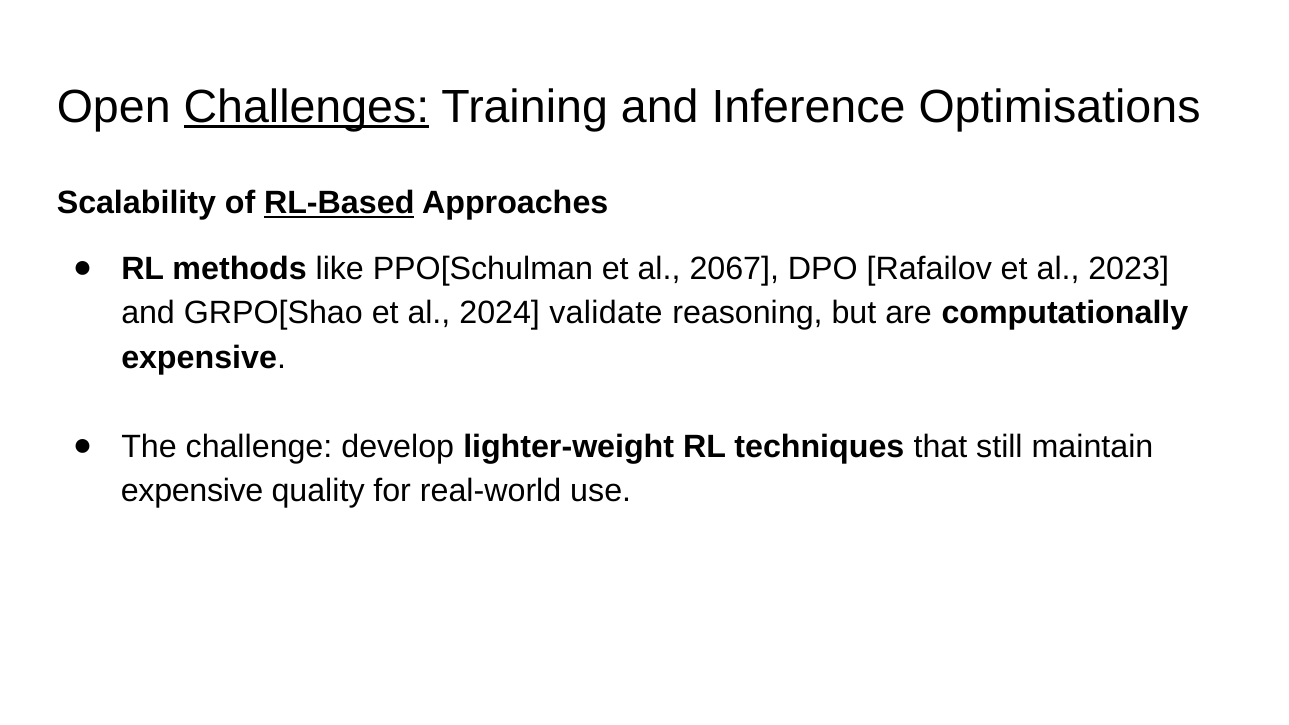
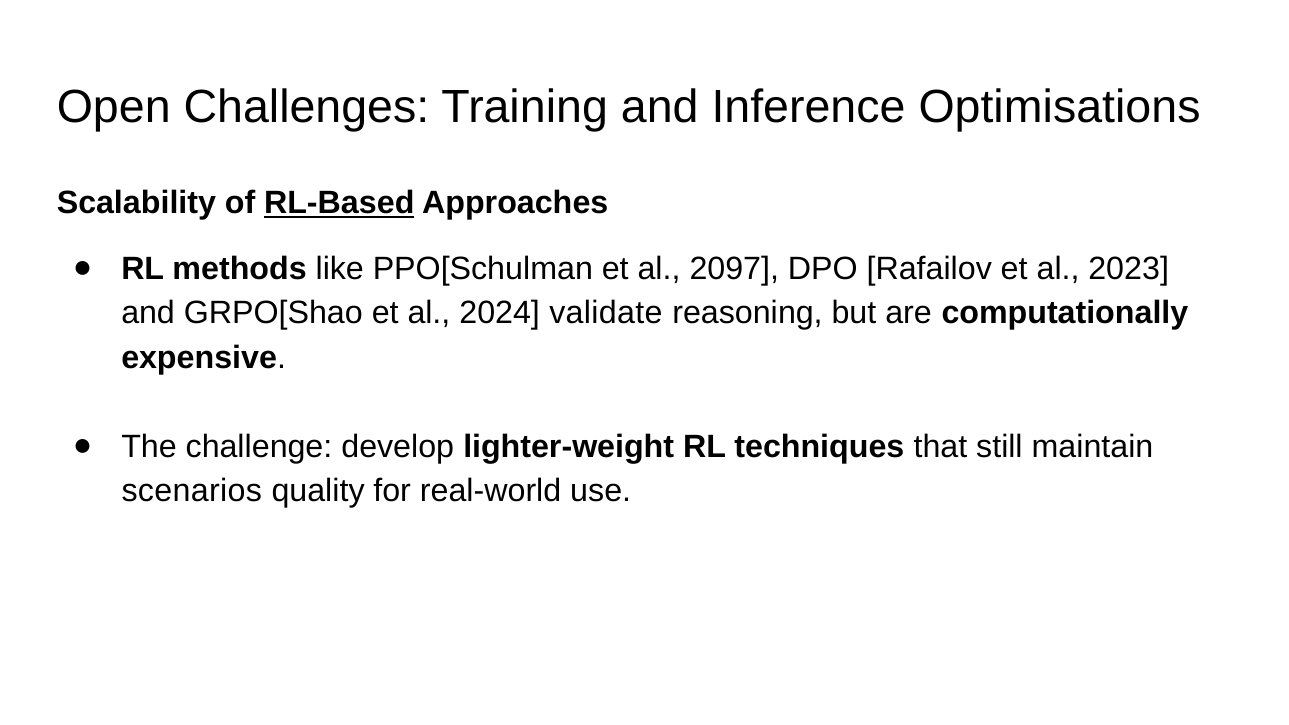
Challenges underline: present -> none (306, 107)
2067: 2067 -> 2097 (734, 269)
expensive: expensive -> scenarios (192, 491)
